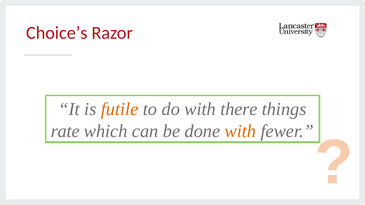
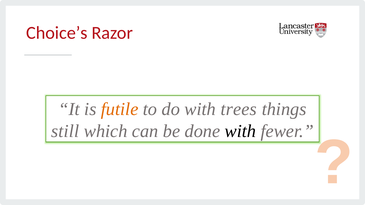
there: there -> trees (239, 109)
rate: rate -> still (65, 131)
with colour: orange -> black (240, 131)
